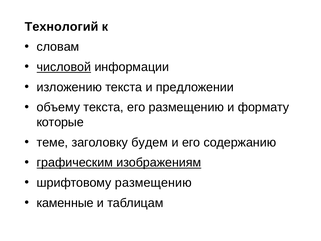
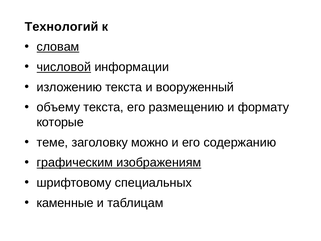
словам underline: none -> present (58, 47)
предложении: предложении -> вооруженный (195, 87)
будем: будем -> можно (150, 142)
шрифтовому размещению: размещению -> специальных (153, 183)
